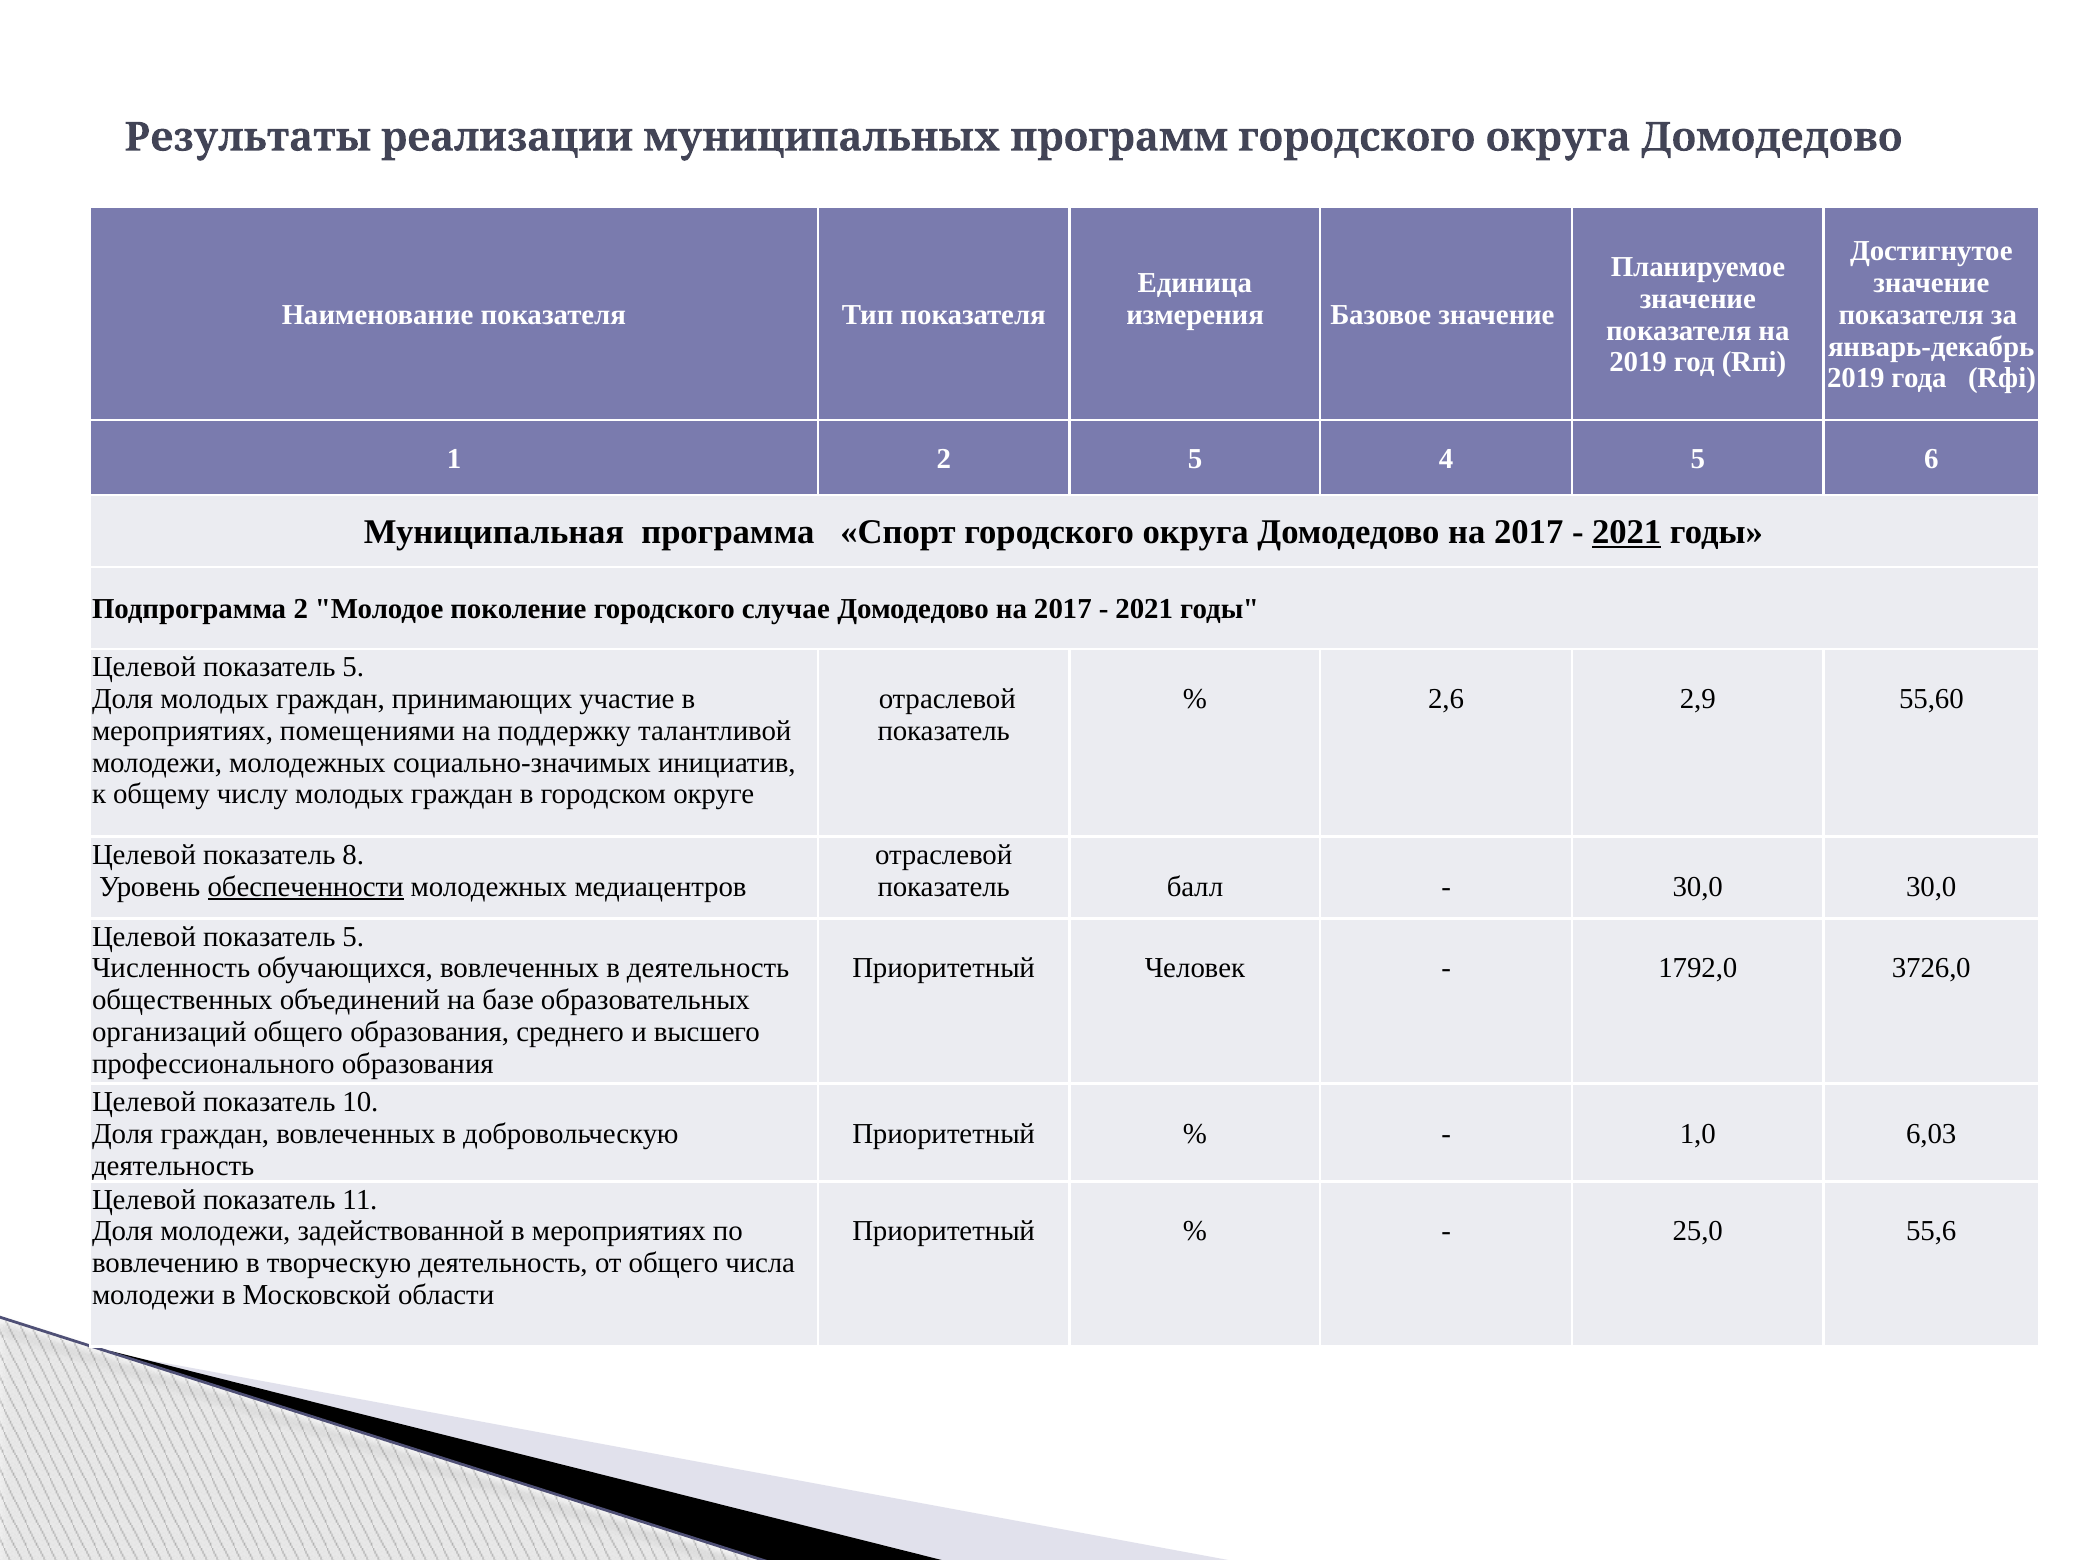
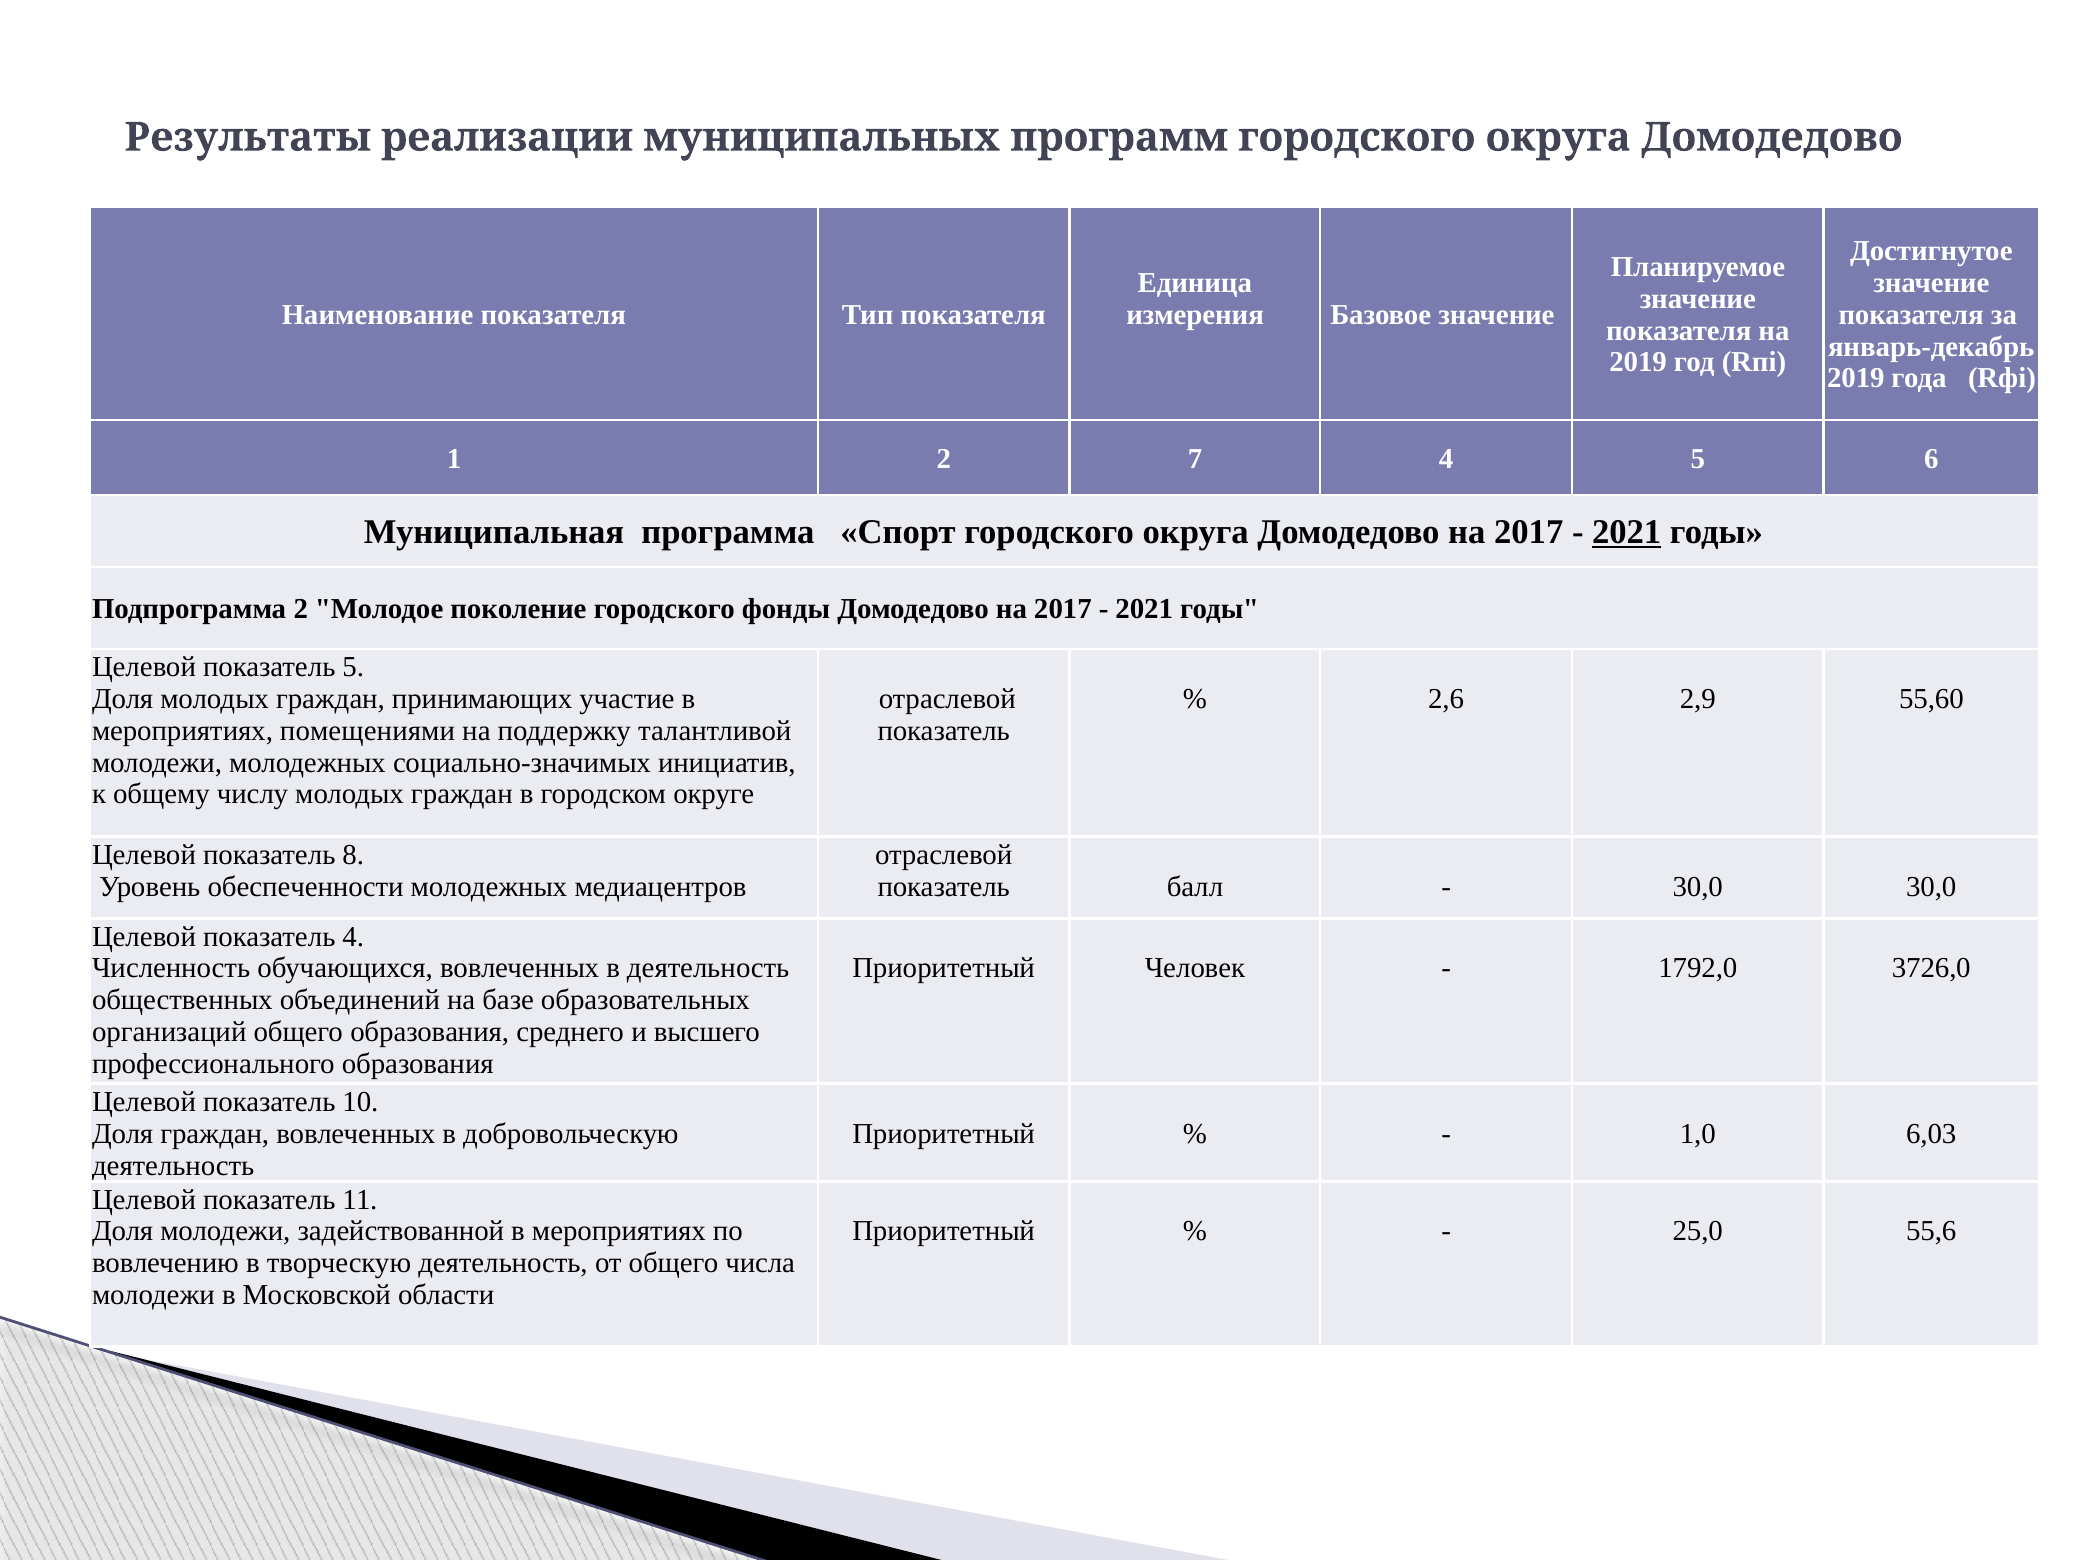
2 5: 5 -> 7 (1195, 459)
случае: случае -> фонды (786, 609)
обеспеченности underline: present -> none (306, 886)
5: 5 -> 4 (353, 937)
